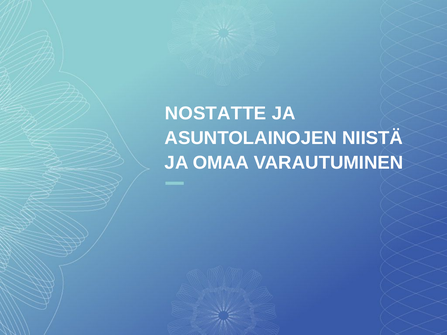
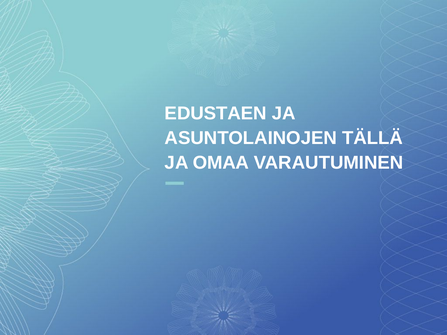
NOSTATTE: NOSTATTE -> EDUSTAEN (216, 113)
NIISTÄ: NIISTÄ -> TÄLLÄ (373, 138)
